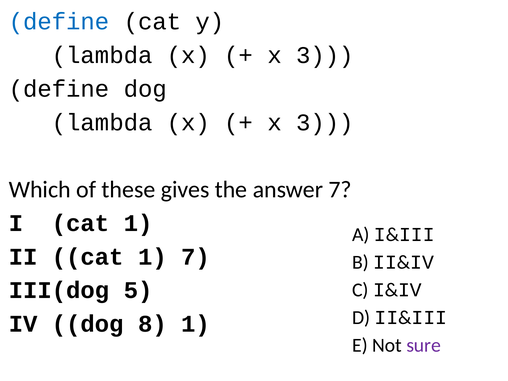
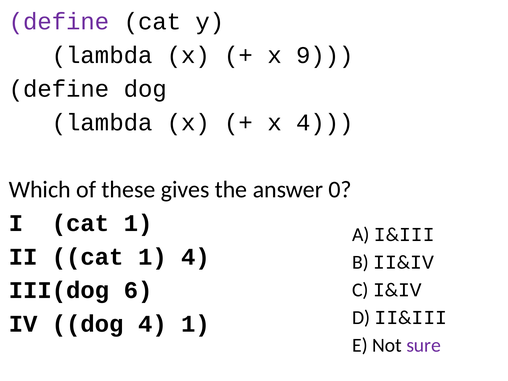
define colour: blue -> purple (59, 22)
3: 3 -> 9 (325, 55)
3: 3 -> 4 (325, 122)
answer 7: 7 -> 0 (340, 190)
1 7: 7 -> 4 (196, 257)
5: 5 -> 6 (138, 290)
dog 8: 8 -> 4 (152, 324)
